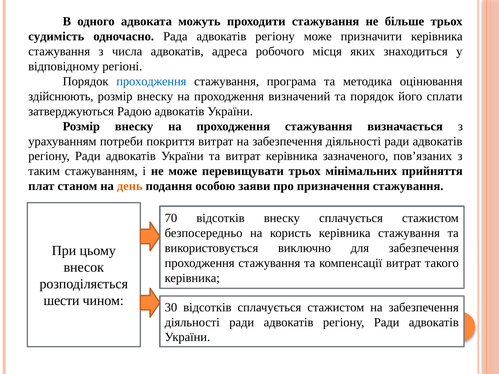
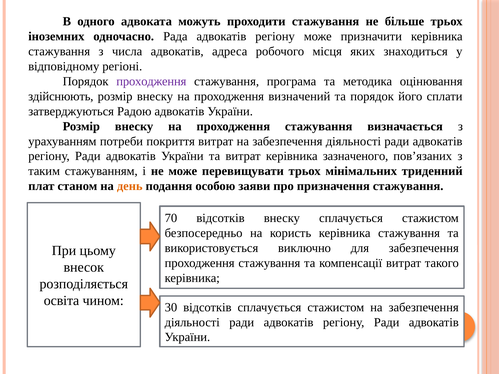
судимість: судимість -> іноземних (56, 37)
проходження colour: blue -> purple (151, 81)
прийняття: прийняття -> триденний (432, 171)
шести: шести -> освіта (61, 301)
